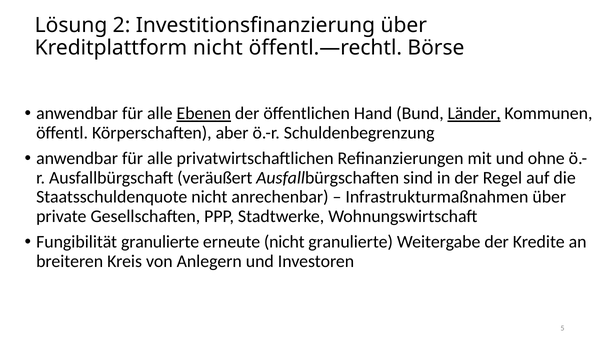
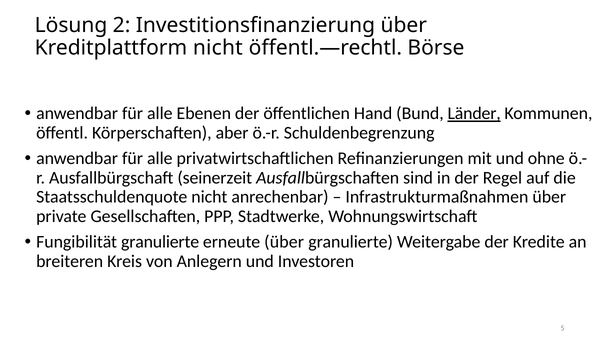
Ebenen underline: present -> none (204, 113)
veräußert: veräußert -> seinerzeit (215, 178)
erneute nicht: nicht -> über (284, 242)
